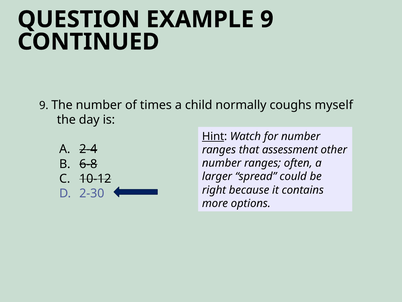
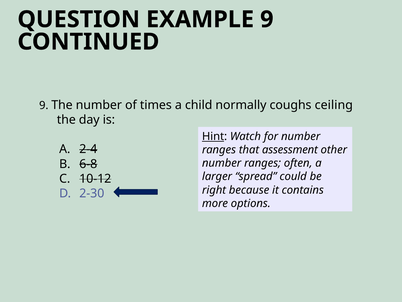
myself: myself -> ceiling (334, 105)
